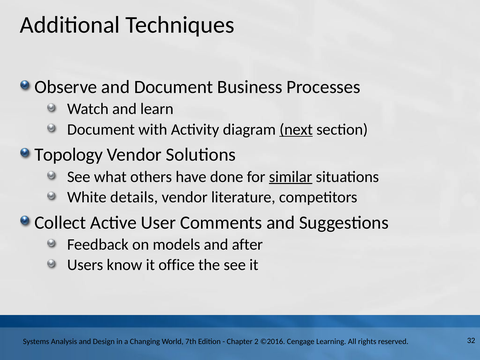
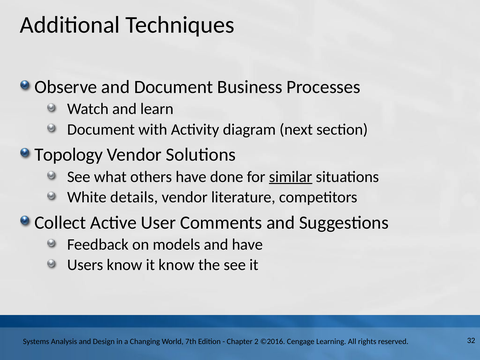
next underline: present -> none (296, 129)
and after: after -> have (247, 245)
it office: office -> know (176, 265)
